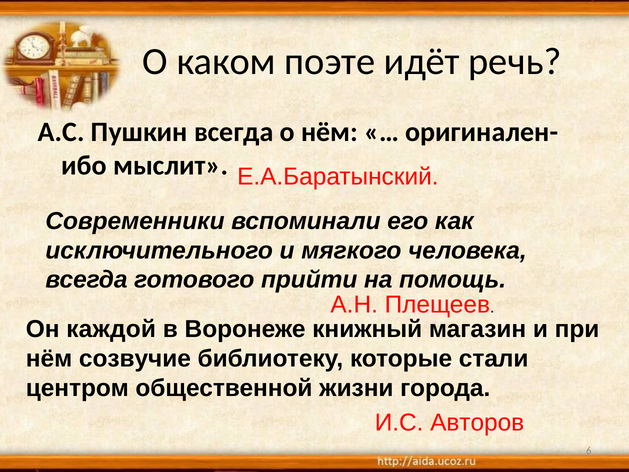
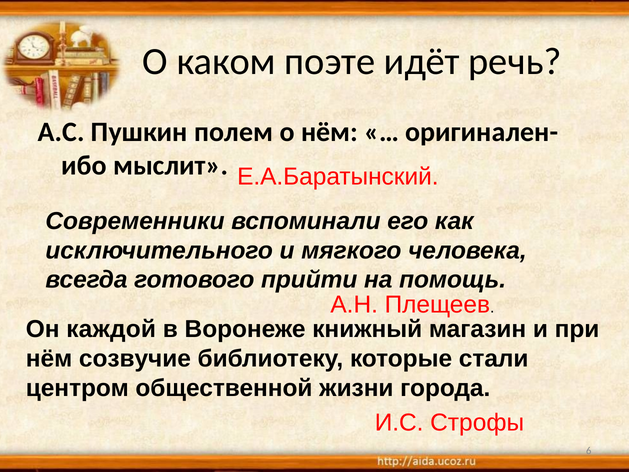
Пушкин всегда: всегда -> полем (234, 132)
Авторов: Авторов -> Строфы (477, 422)
